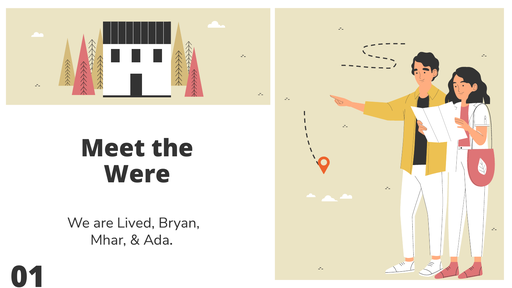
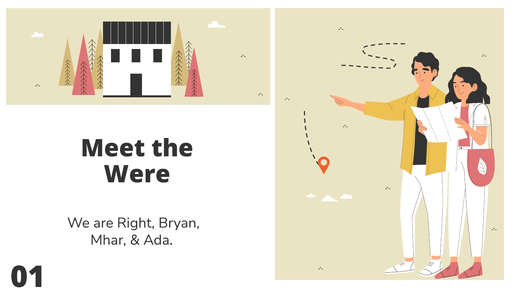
Lived: Lived -> Right (136, 223)
